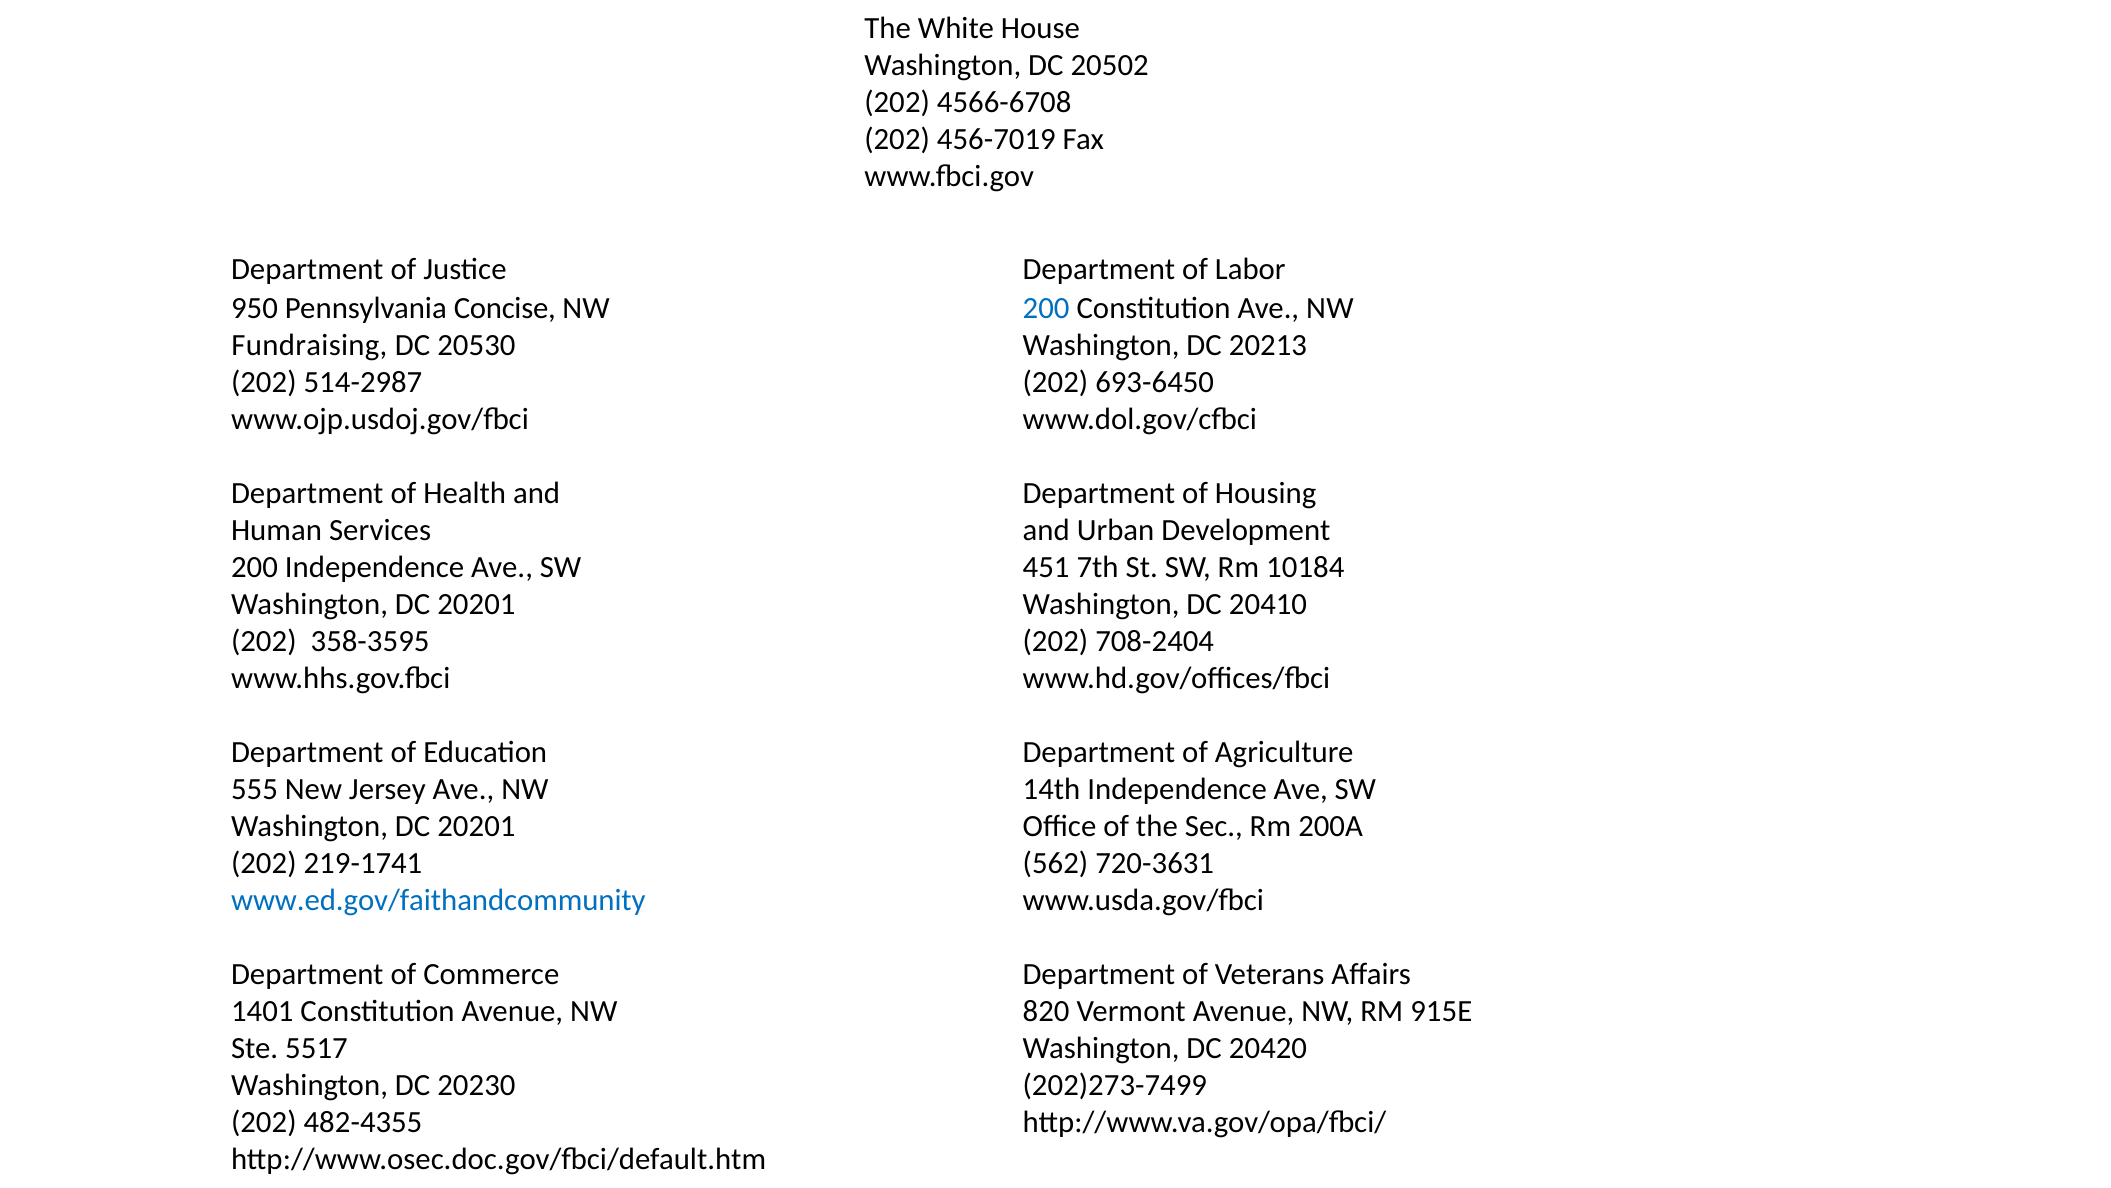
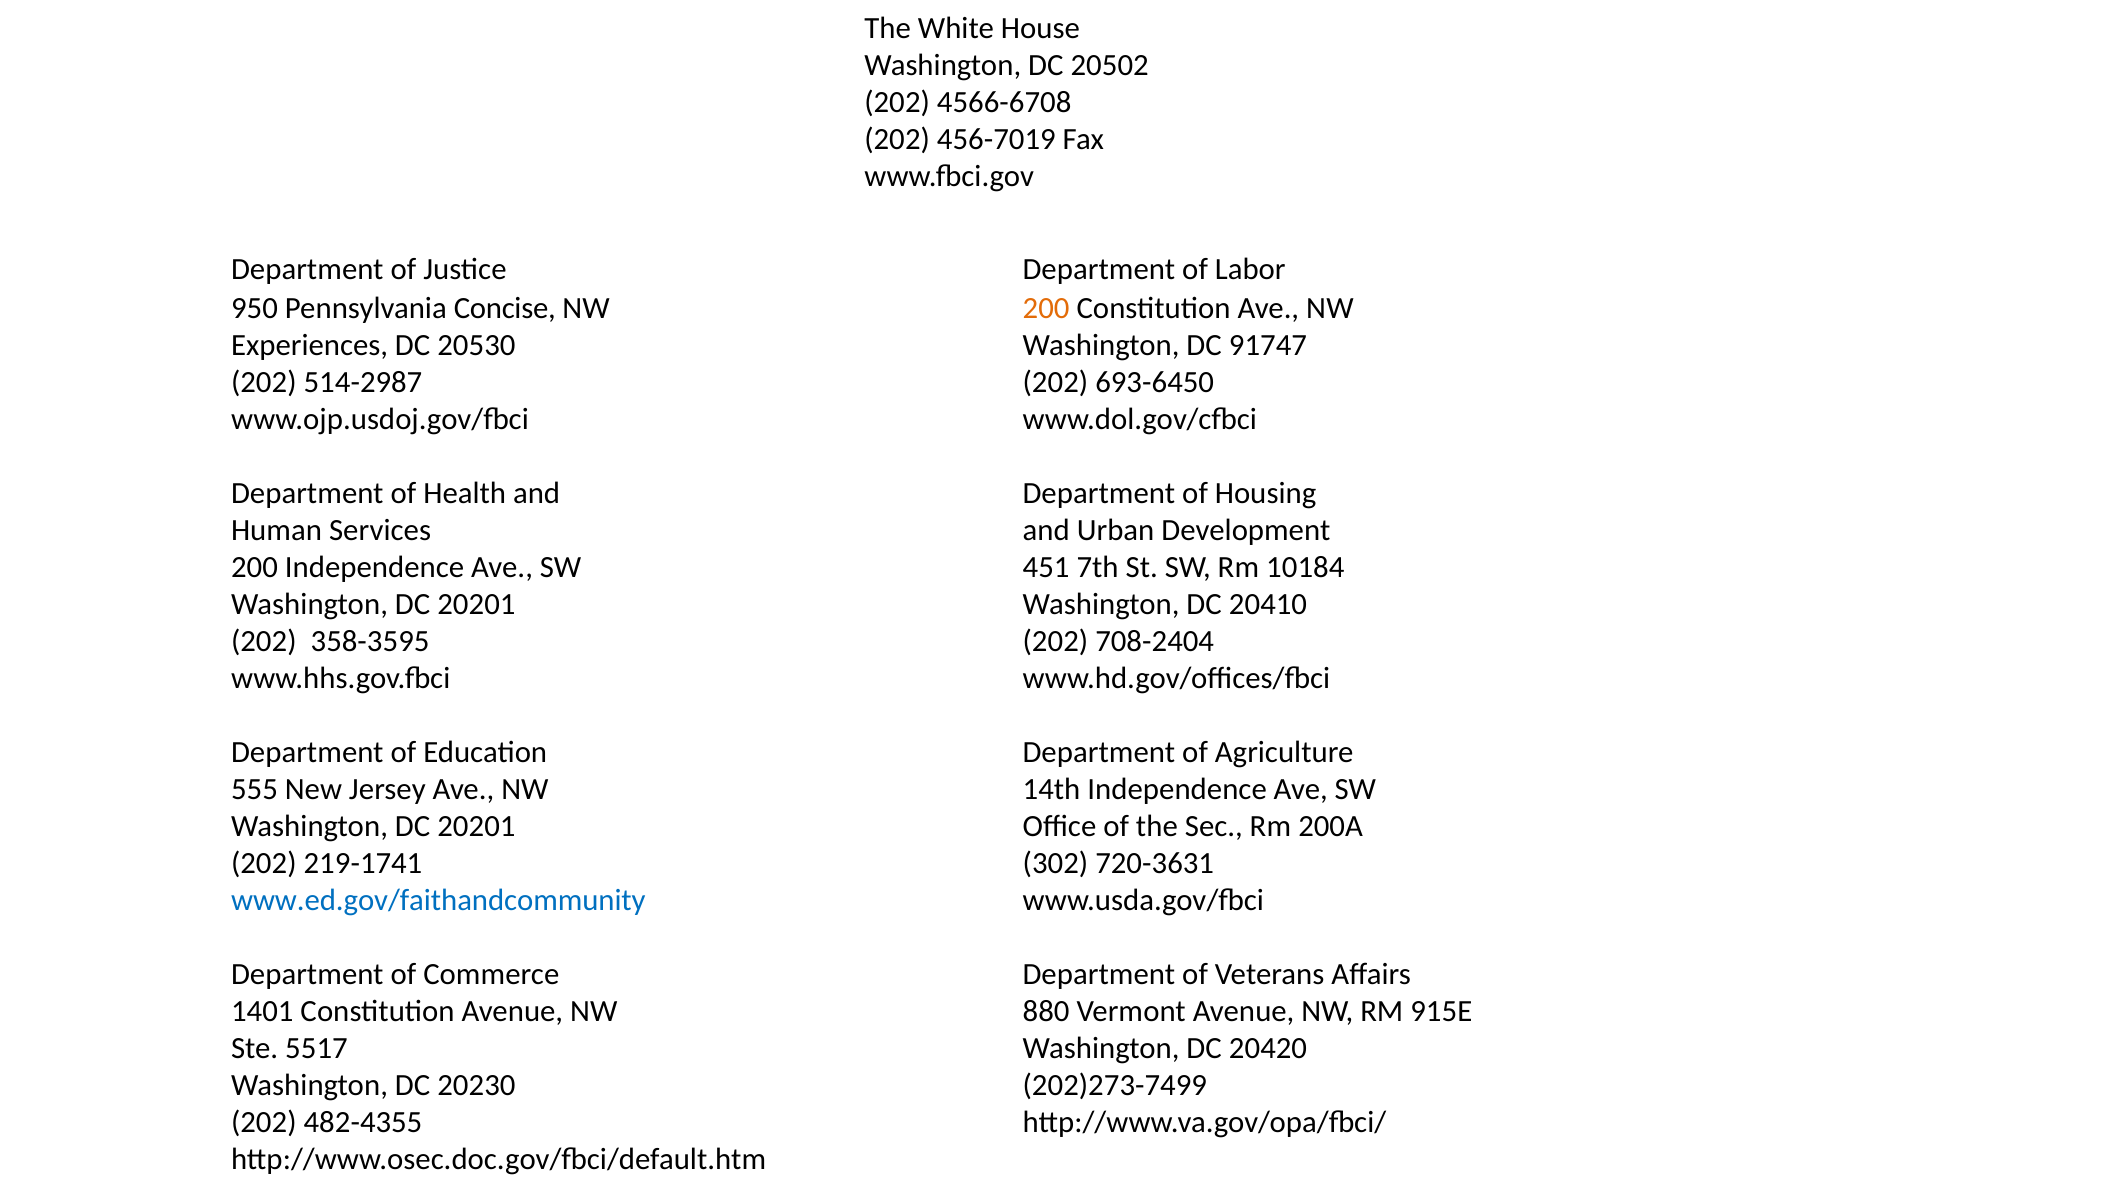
200 colour: blue -> orange (1046, 308)
Fundraising: Fundraising -> Experiences (310, 345)
20213: 20213 -> 91747 (1268, 345)
562: 562 -> 302 (1055, 863)
820: 820 -> 880 (1046, 1011)
